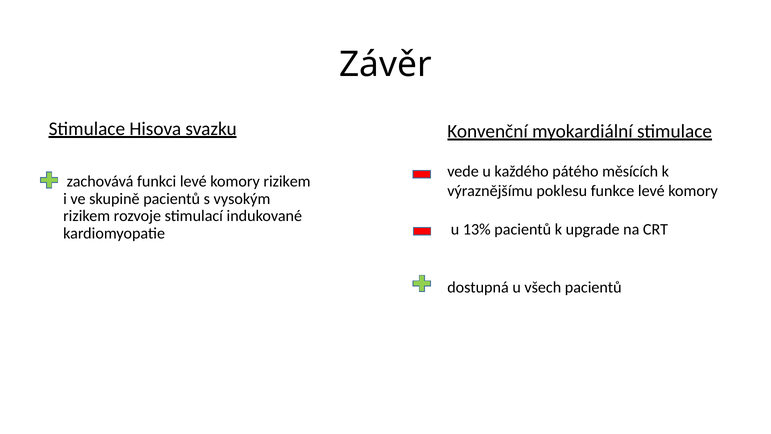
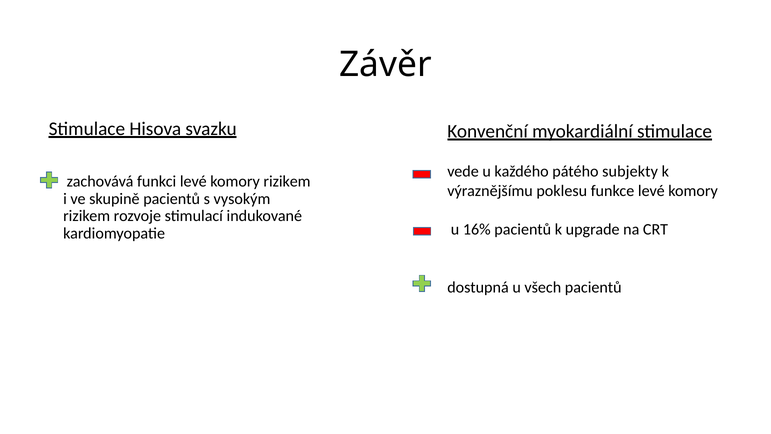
měsících: měsících -> subjekty (630, 171)
13%: 13% -> 16% (477, 229)
